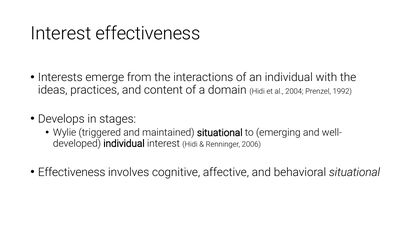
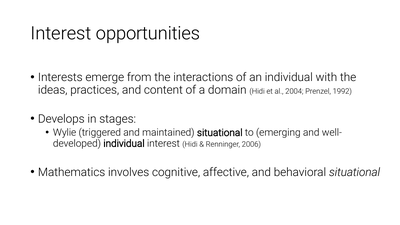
Interest effectiveness: effectiveness -> opportunities (148, 34)
Effectiveness: Effectiveness -> Mathematics (72, 172)
